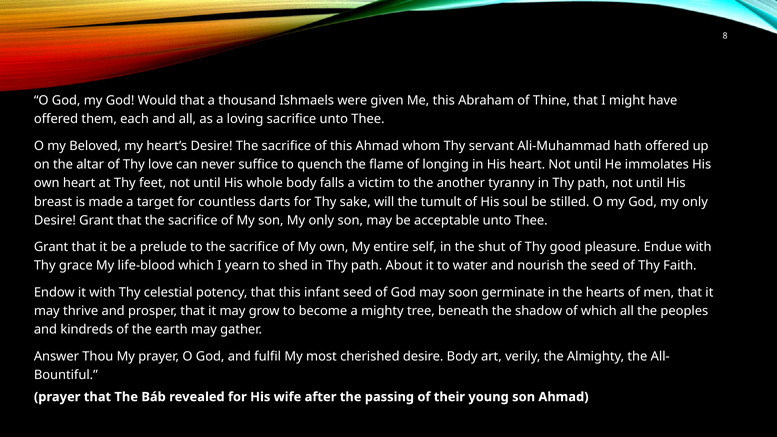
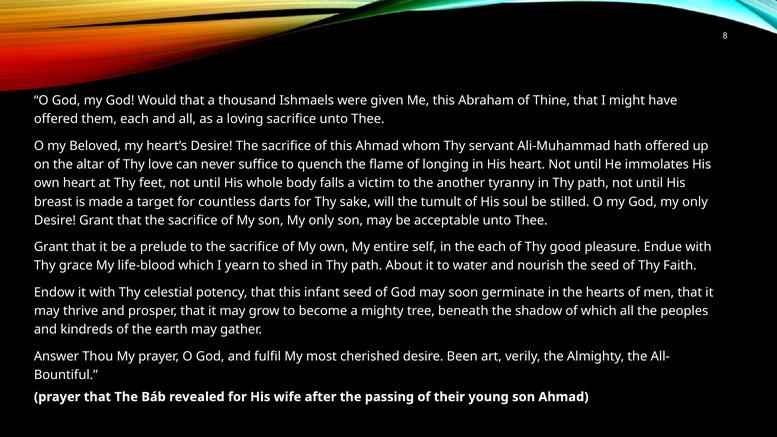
the shut: shut -> each (492, 247)
desire Body: Body -> Been (462, 356)
